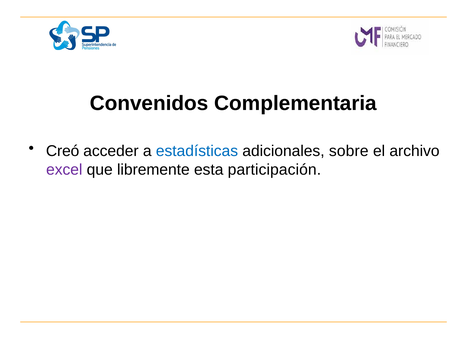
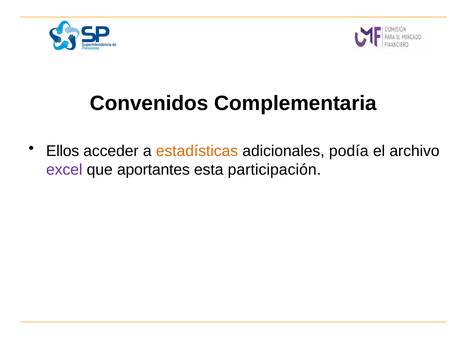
Creó: Creó -> Ellos (63, 151)
estadísticas colour: blue -> orange (197, 151)
sobre: sobre -> podía (349, 151)
libremente: libremente -> aportantes (153, 170)
